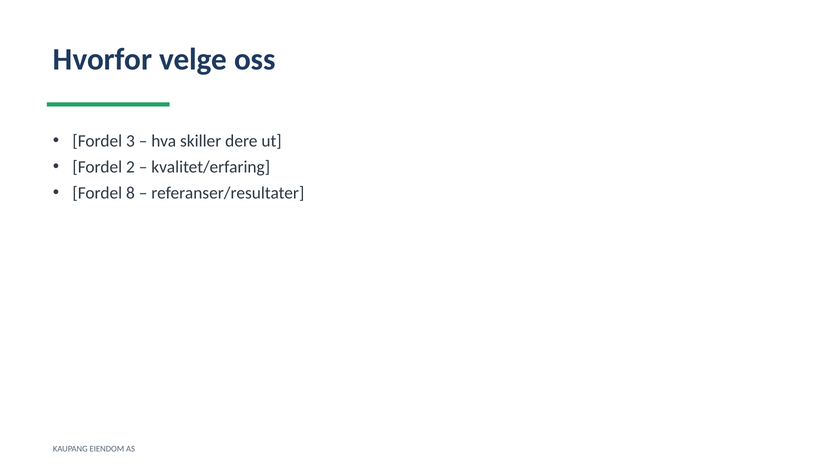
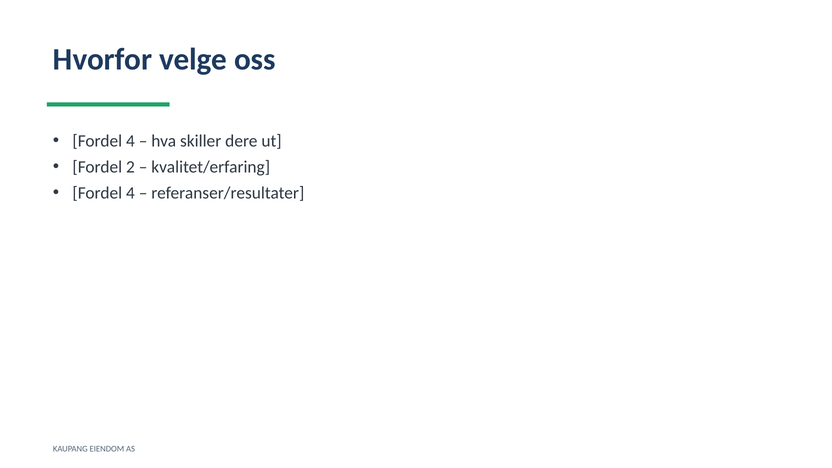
3: 3 -> 4 (130, 141)
8: 8 -> 4 (130, 193)
